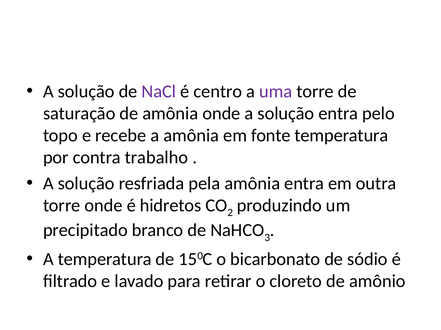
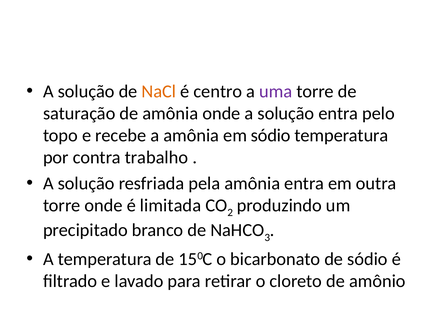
NaCl colour: purple -> orange (159, 92)
em fonte: fonte -> sódio (271, 136)
hidretos: hidretos -> limitada (171, 206)
